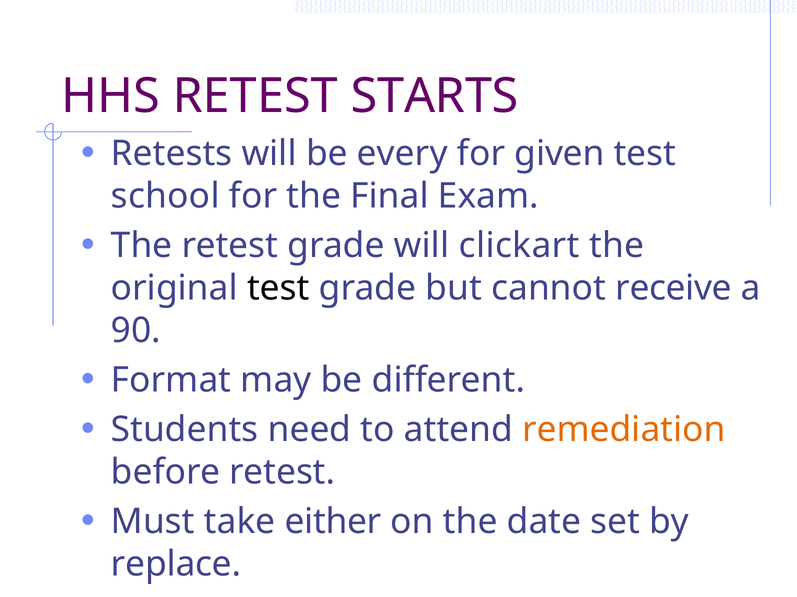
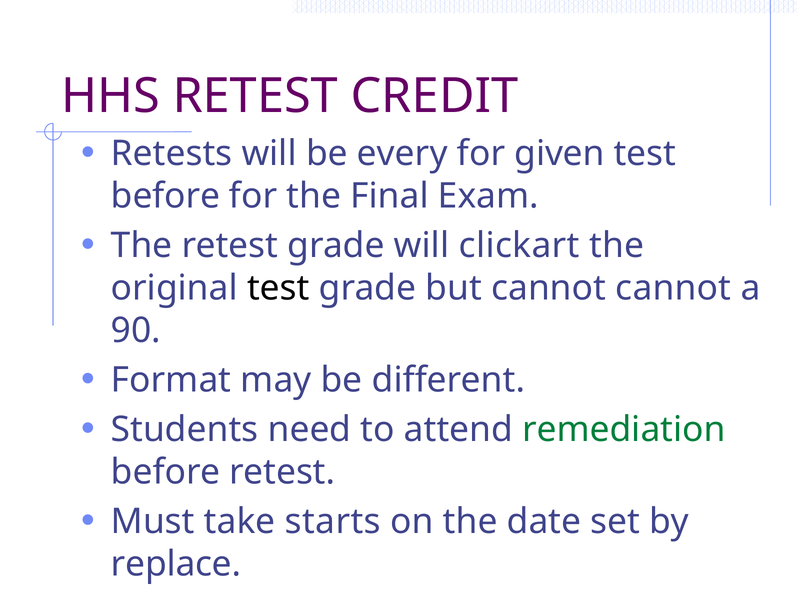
STARTS: STARTS -> CREDIT (434, 96)
school: school -> before (165, 196)
cannot receive: receive -> cannot (673, 289)
remediation colour: orange -> green (624, 430)
either: either -> starts (333, 522)
